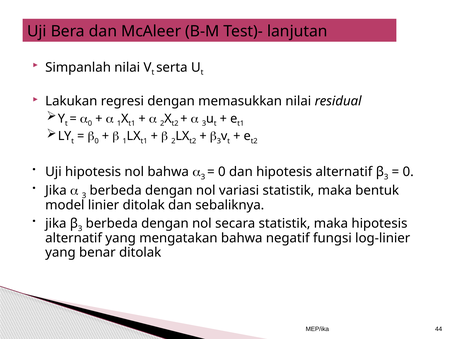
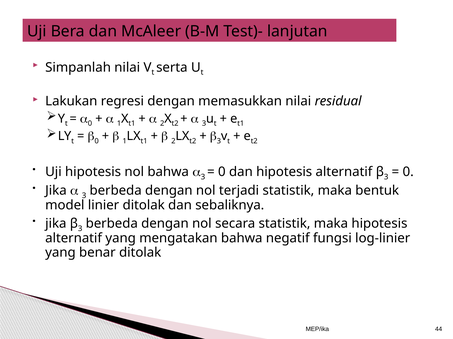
variasi: variasi -> terjadi (239, 191)
